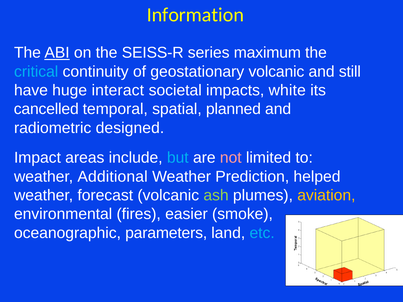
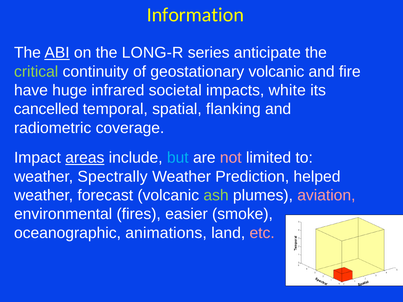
SEISS-R: SEISS-R -> LONG-R (153, 53)
maximum: maximum -> anticipate (267, 53)
critical colour: light blue -> light green (36, 72)
still: still -> fire (350, 72)
interact: interact -> infrared (118, 90)
planned: planned -> flanking (233, 109)
designed: designed -> coverage (130, 128)
areas underline: none -> present (85, 158)
Additional: Additional -> Spectrally (113, 177)
aviation colour: yellow -> pink (326, 195)
parameters: parameters -> animations (166, 233)
etc colour: light blue -> pink (262, 233)
